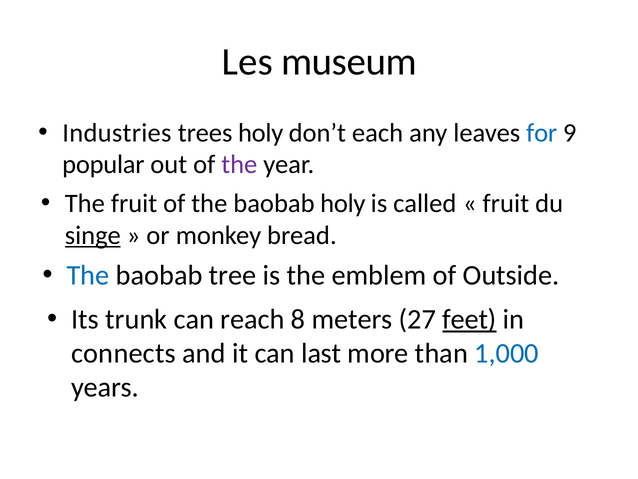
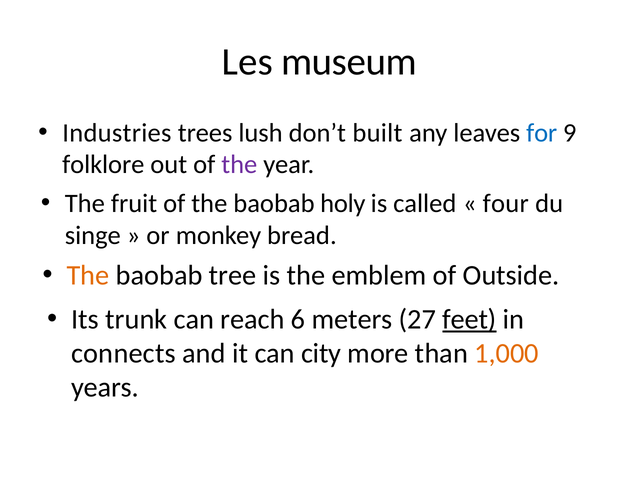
trees holy: holy -> lush (261, 133)
each: each -> built (377, 133)
popular: popular -> folklore (103, 165)
fruit: fruit -> four (506, 203)
singe underline: present -> none (93, 235)
The colour: blue -> orange (88, 275)
8: 8 -> 6 (298, 319)
last: last -> city (321, 353)
1,000 colour: blue -> orange (507, 353)
